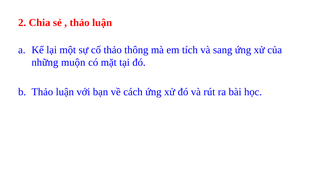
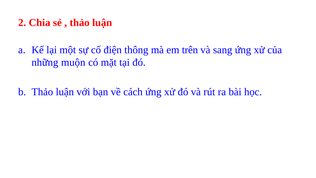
cố thảo: thảo -> điện (113, 50)
tích: tích -> trên (190, 50)
